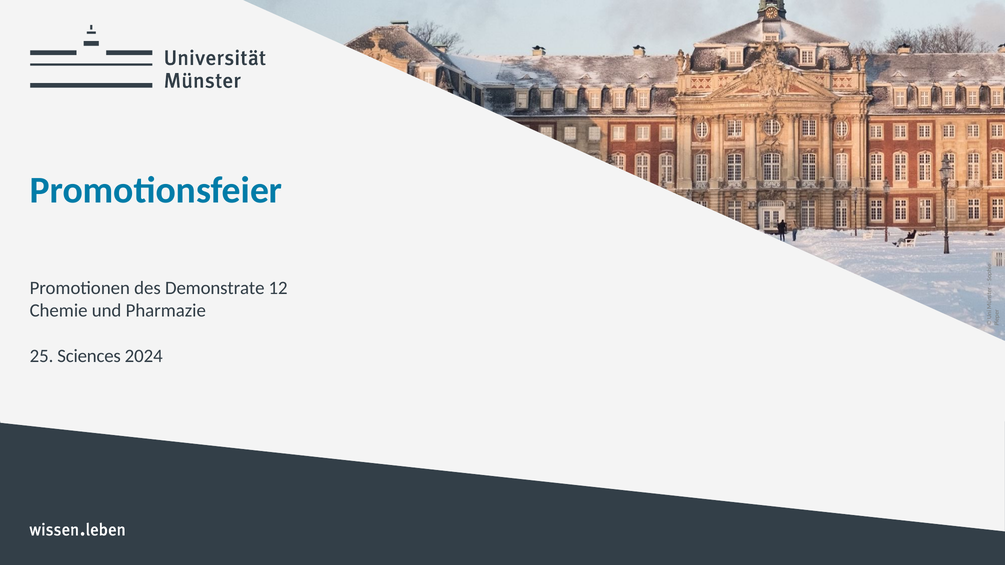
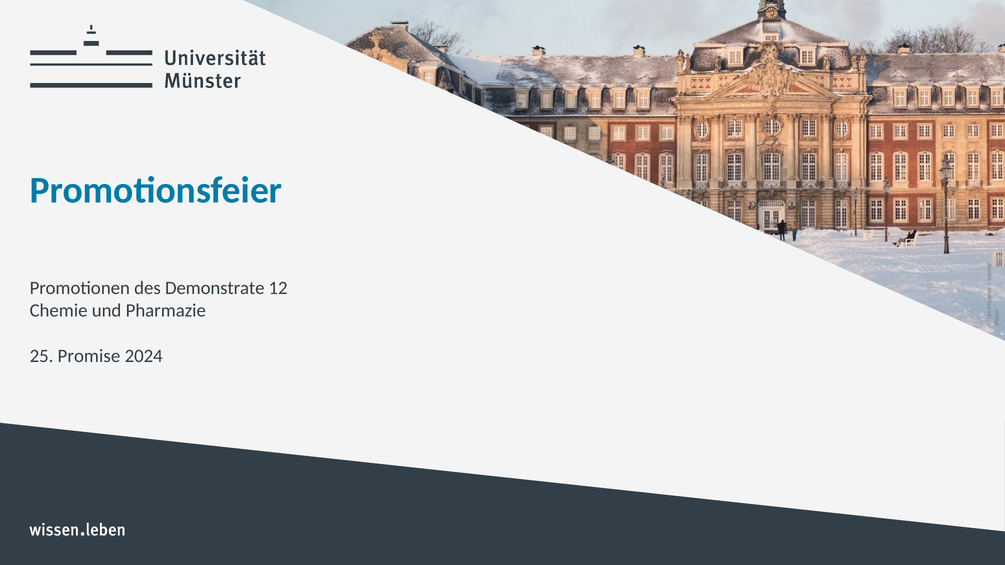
Sciences: Sciences -> Promise (89, 356)
